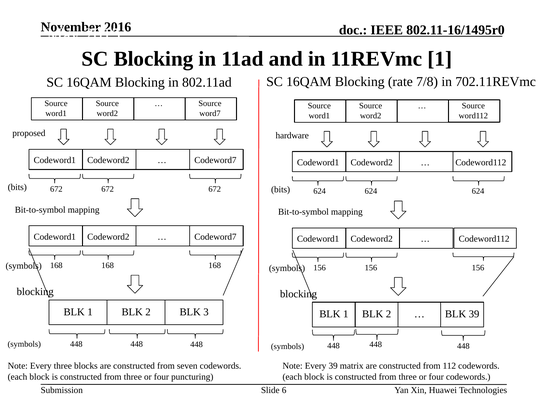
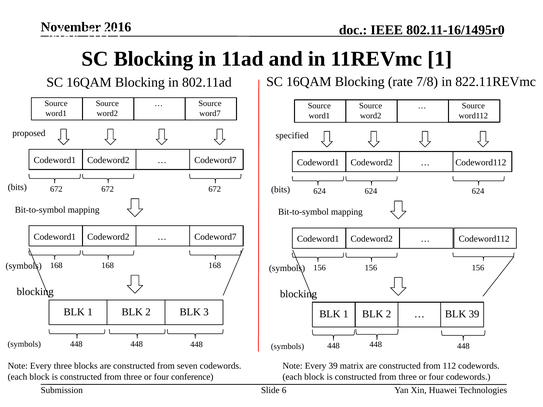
702.11REVmc: 702.11REVmc -> 822.11REVmc (496, 82)
hardware: hardware -> specified (292, 136)
puncturing: puncturing -> conference (192, 377)
